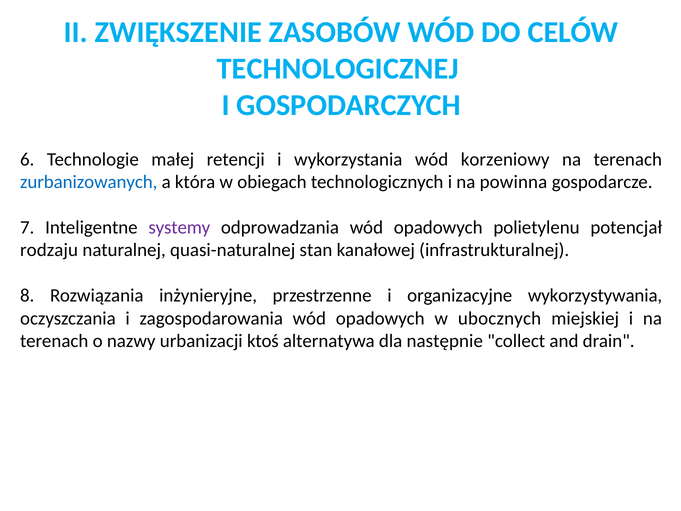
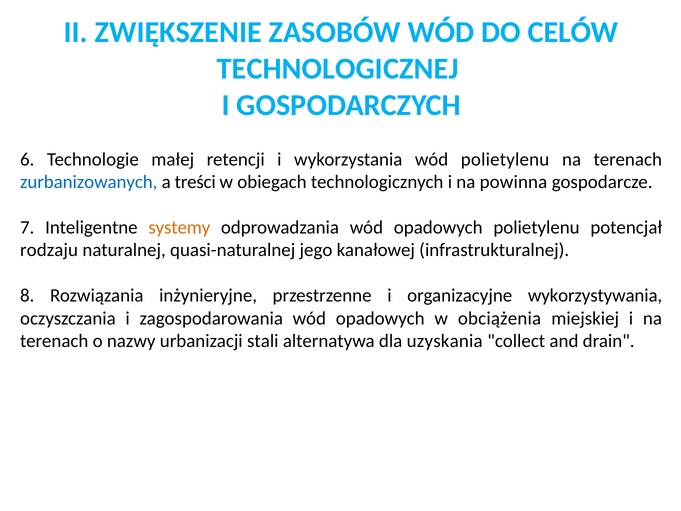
wód korzeniowy: korzeniowy -> polietylenu (505, 159)
która: która -> treści (195, 182)
systemy colour: purple -> orange (179, 227)
stan: stan -> jego (316, 250)
ubocznych: ubocznych -> obciążenia (500, 318)
ktoś: ktoś -> stali (263, 341)
następnie: następnie -> uzyskania (445, 341)
